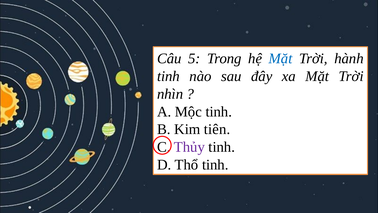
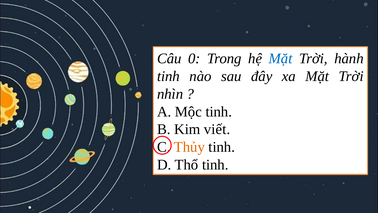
5: 5 -> 0 (194, 59)
tiên: tiên -> viết (217, 129)
Thủy colour: purple -> orange (189, 147)
